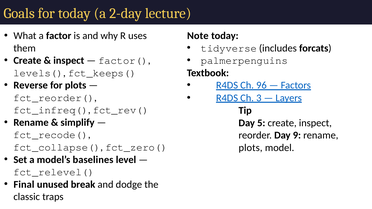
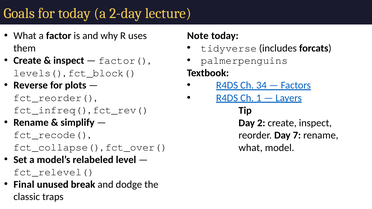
fct_keeps(: fct_keeps( -> fct_block( (102, 73)
96: 96 -> 34 (261, 85)
3: 3 -> 1 (259, 98)
5: 5 -> 2 (261, 123)
9: 9 -> 7 (297, 135)
fct_zero(: fct_zero( -> fct_over( (136, 147)
plots: plots -> what (251, 148)
baselines: baselines -> relabeled (93, 160)
